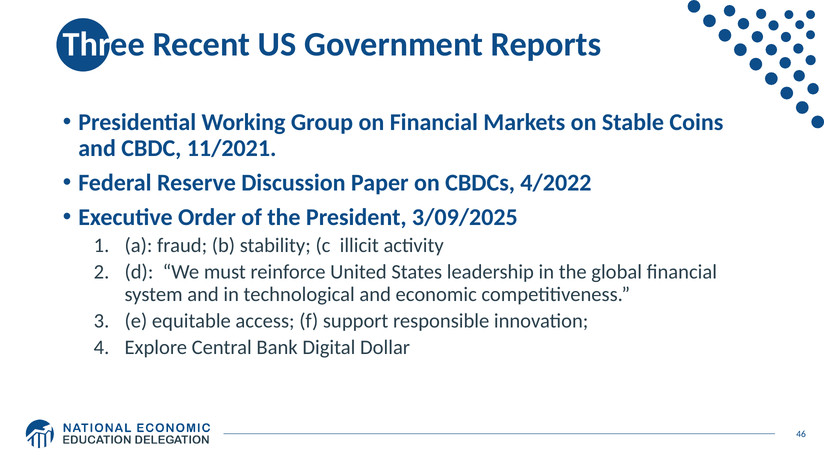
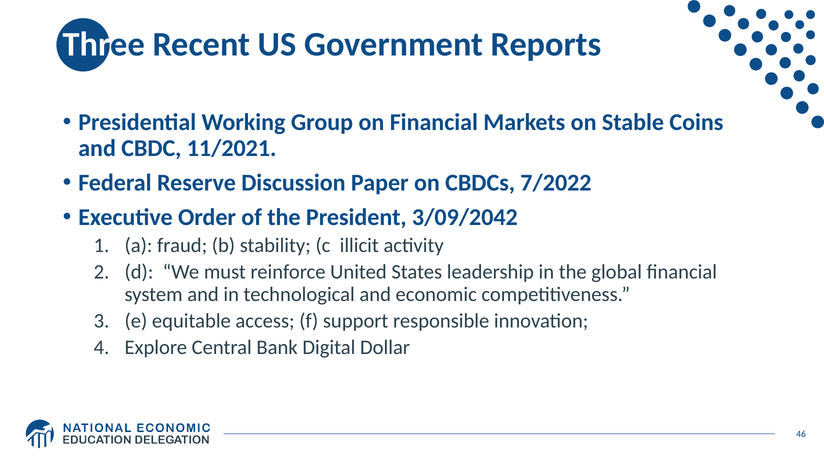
4/2022: 4/2022 -> 7/2022 (556, 182)
3/09/2025: 3/09/2025 -> 3/09/2042 (465, 217)
